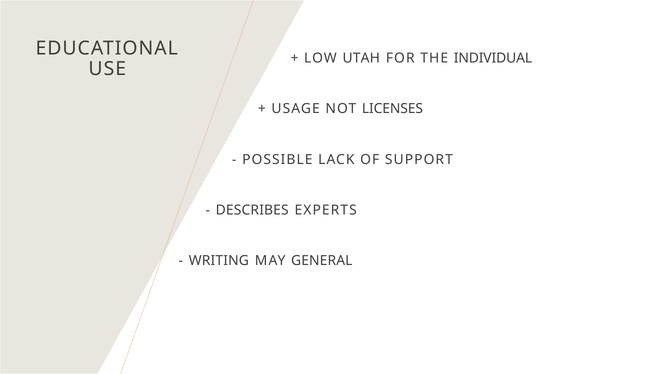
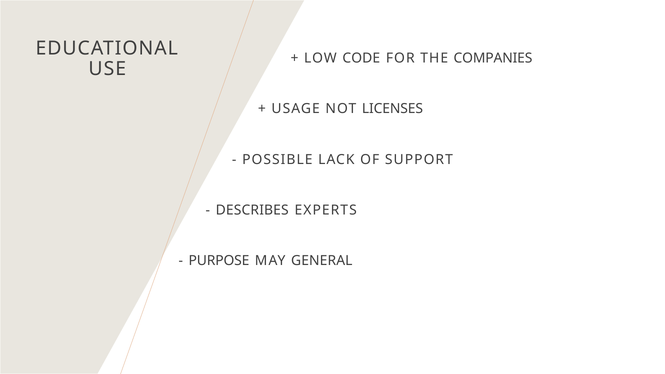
UTAH: UTAH -> CODE (361, 58)
INDIVIDUAL: INDIVIDUAL -> COMPANIES (493, 58)
WRITING: WRITING -> PURPOSE (219, 261)
